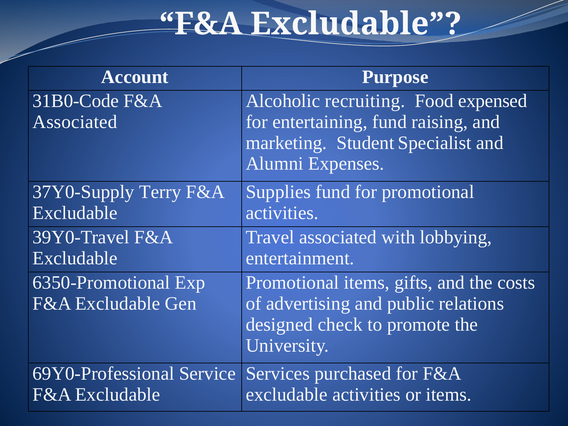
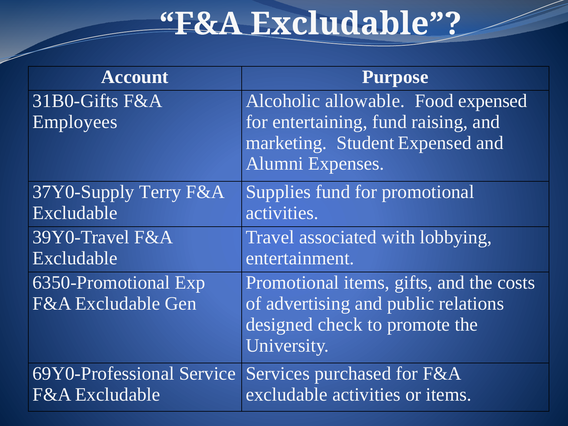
31B0-Code: 31B0-Code -> 31B0-Gifts (76, 101)
recruiting: recruiting -> allowable (365, 101)
Associated: Associated -> Employees (75, 122)
Student Specialist: Specialist -> Expensed (435, 143)
